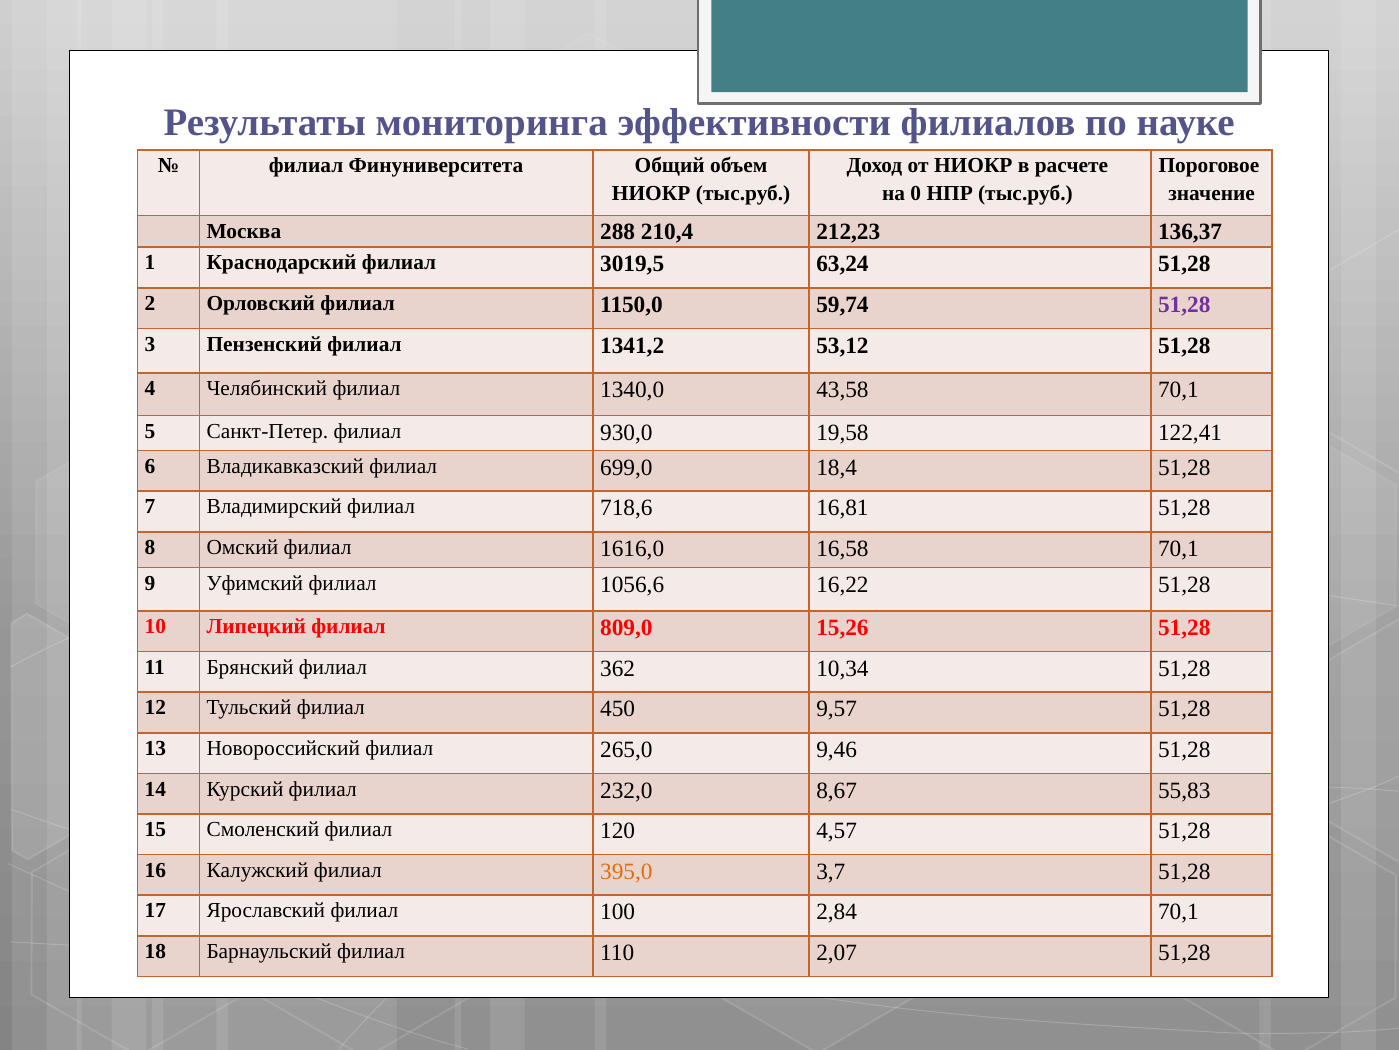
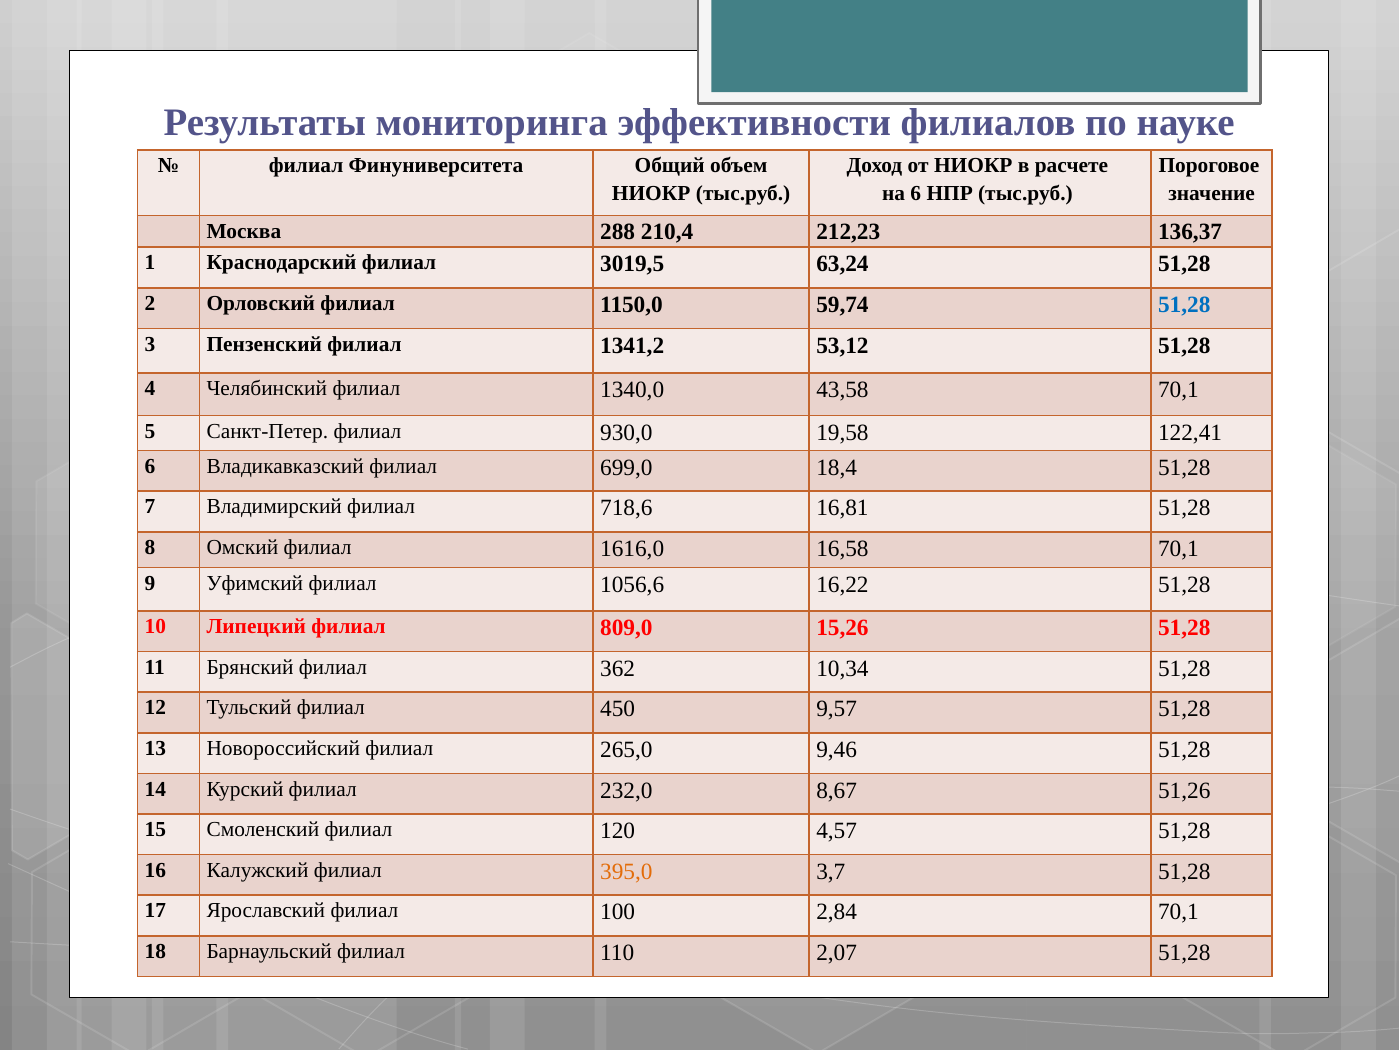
на 0: 0 -> 6 (916, 193)
51,28 colour: purple -> blue (1184, 304)
55,83: 55,83 -> 51,26 (1184, 790)
